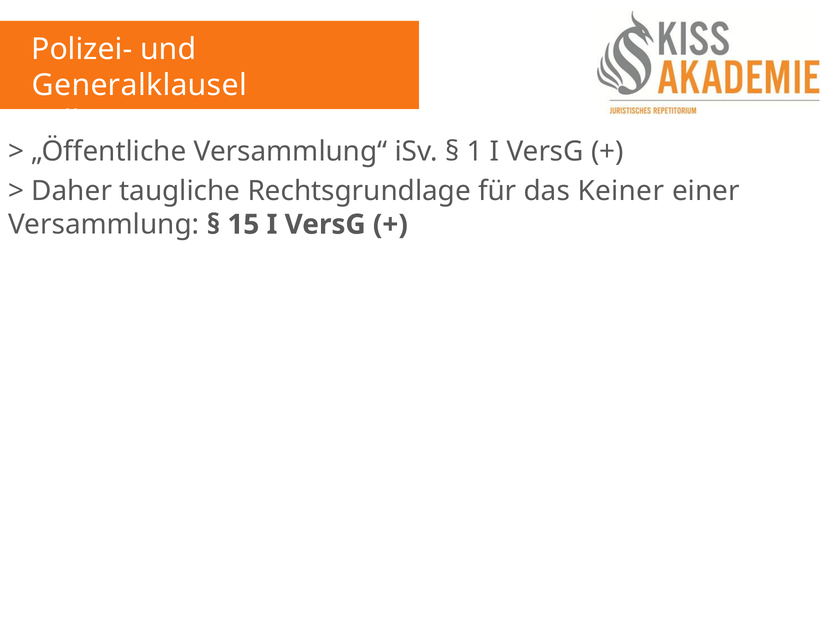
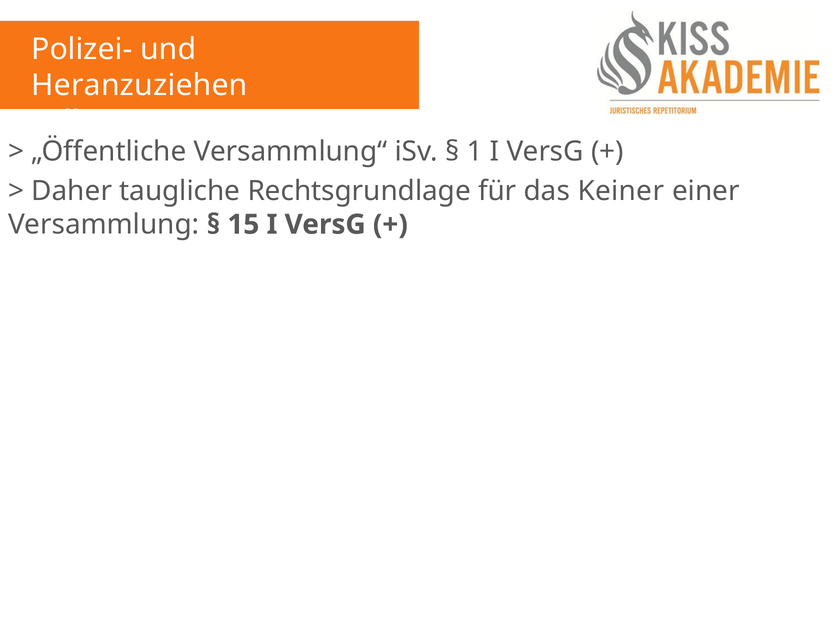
Generalklausel: Generalklausel -> Heranzuziehen (139, 85)
